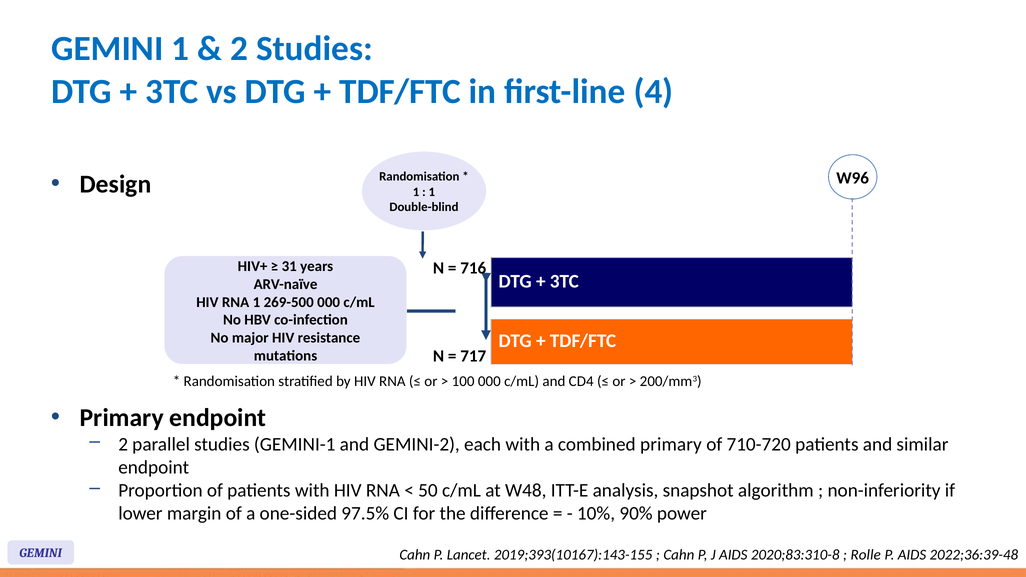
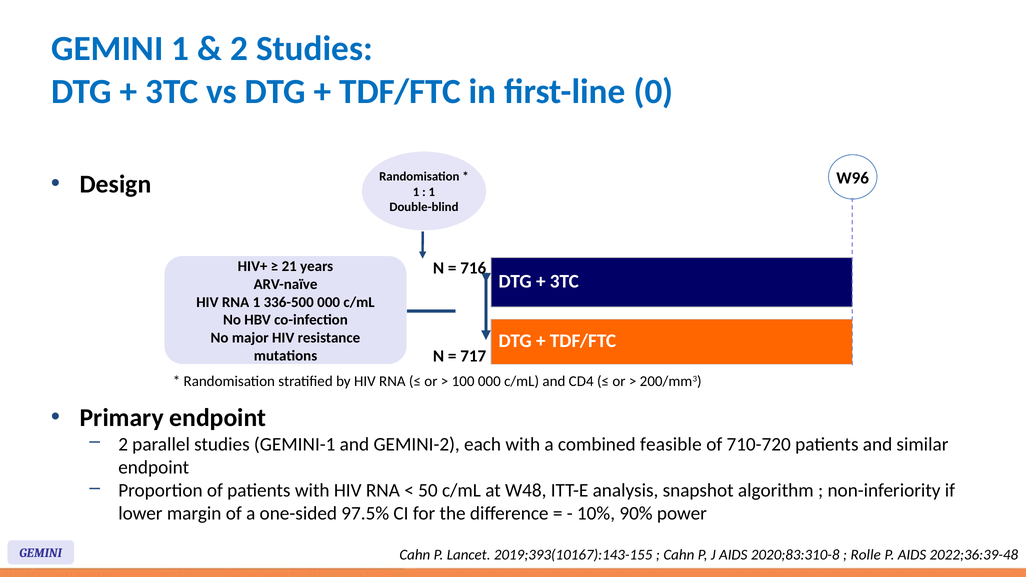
4: 4 -> 0 (653, 92)
31: 31 -> 21 (289, 266)
269-500: 269-500 -> 336-500 (289, 302)
combined primary: primary -> feasible (671, 444)
